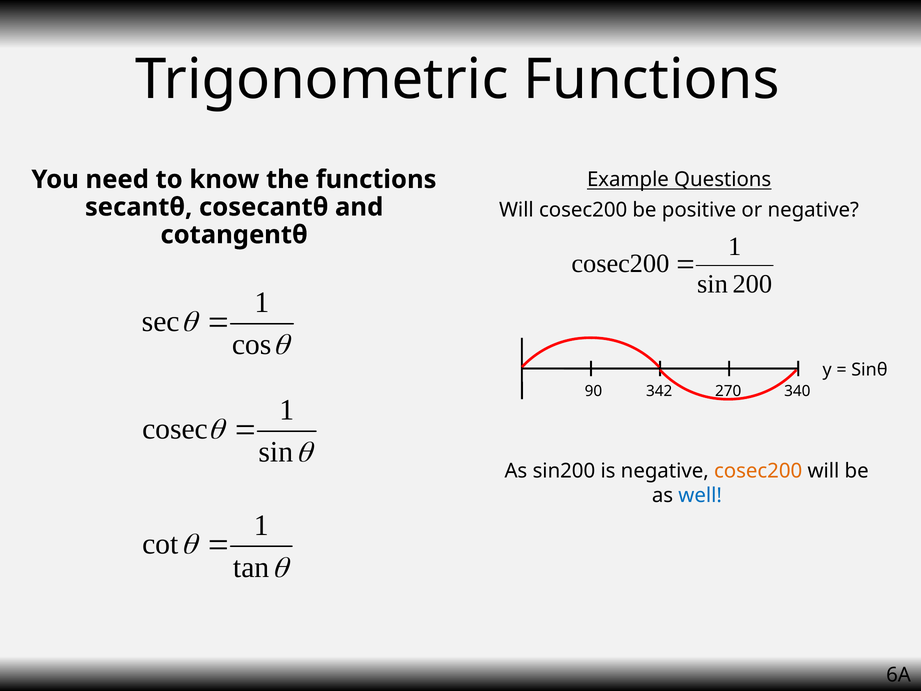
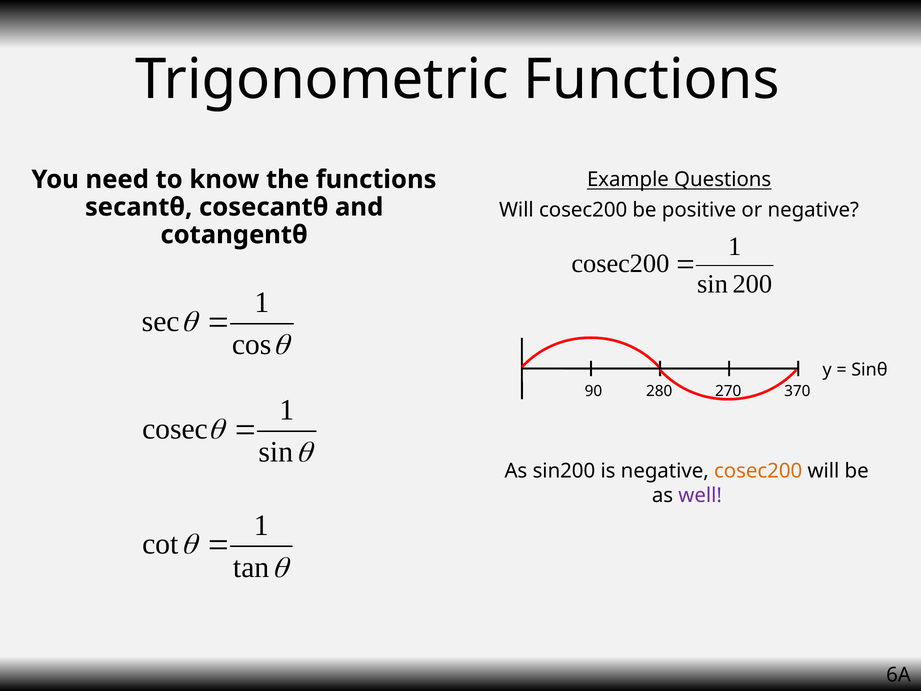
342: 342 -> 280 (659, 391)
340: 340 -> 370 (797, 391)
well colour: blue -> purple (700, 496)
